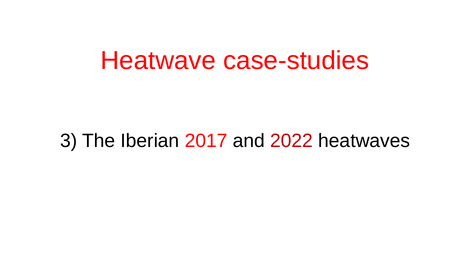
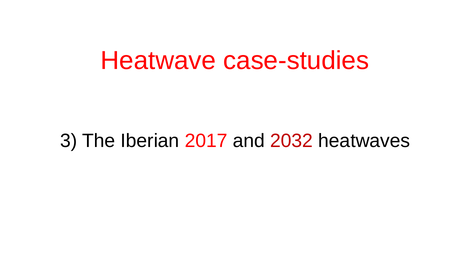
2022: 2022 -> 2032 (292, 141)
